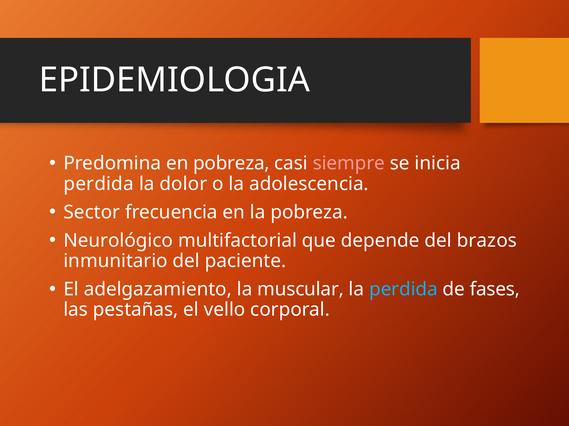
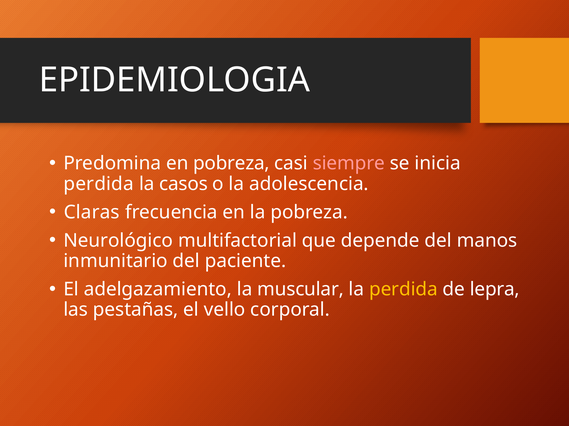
dolor: dolor -> casos (183, 184)
Sector: Sector -> Claras (92, 212)
brazos: brazos -> manos (487, 241)
perdida colour: light blue -> yellow (403, 290)
fases: fases -> lepra (495, 290)
